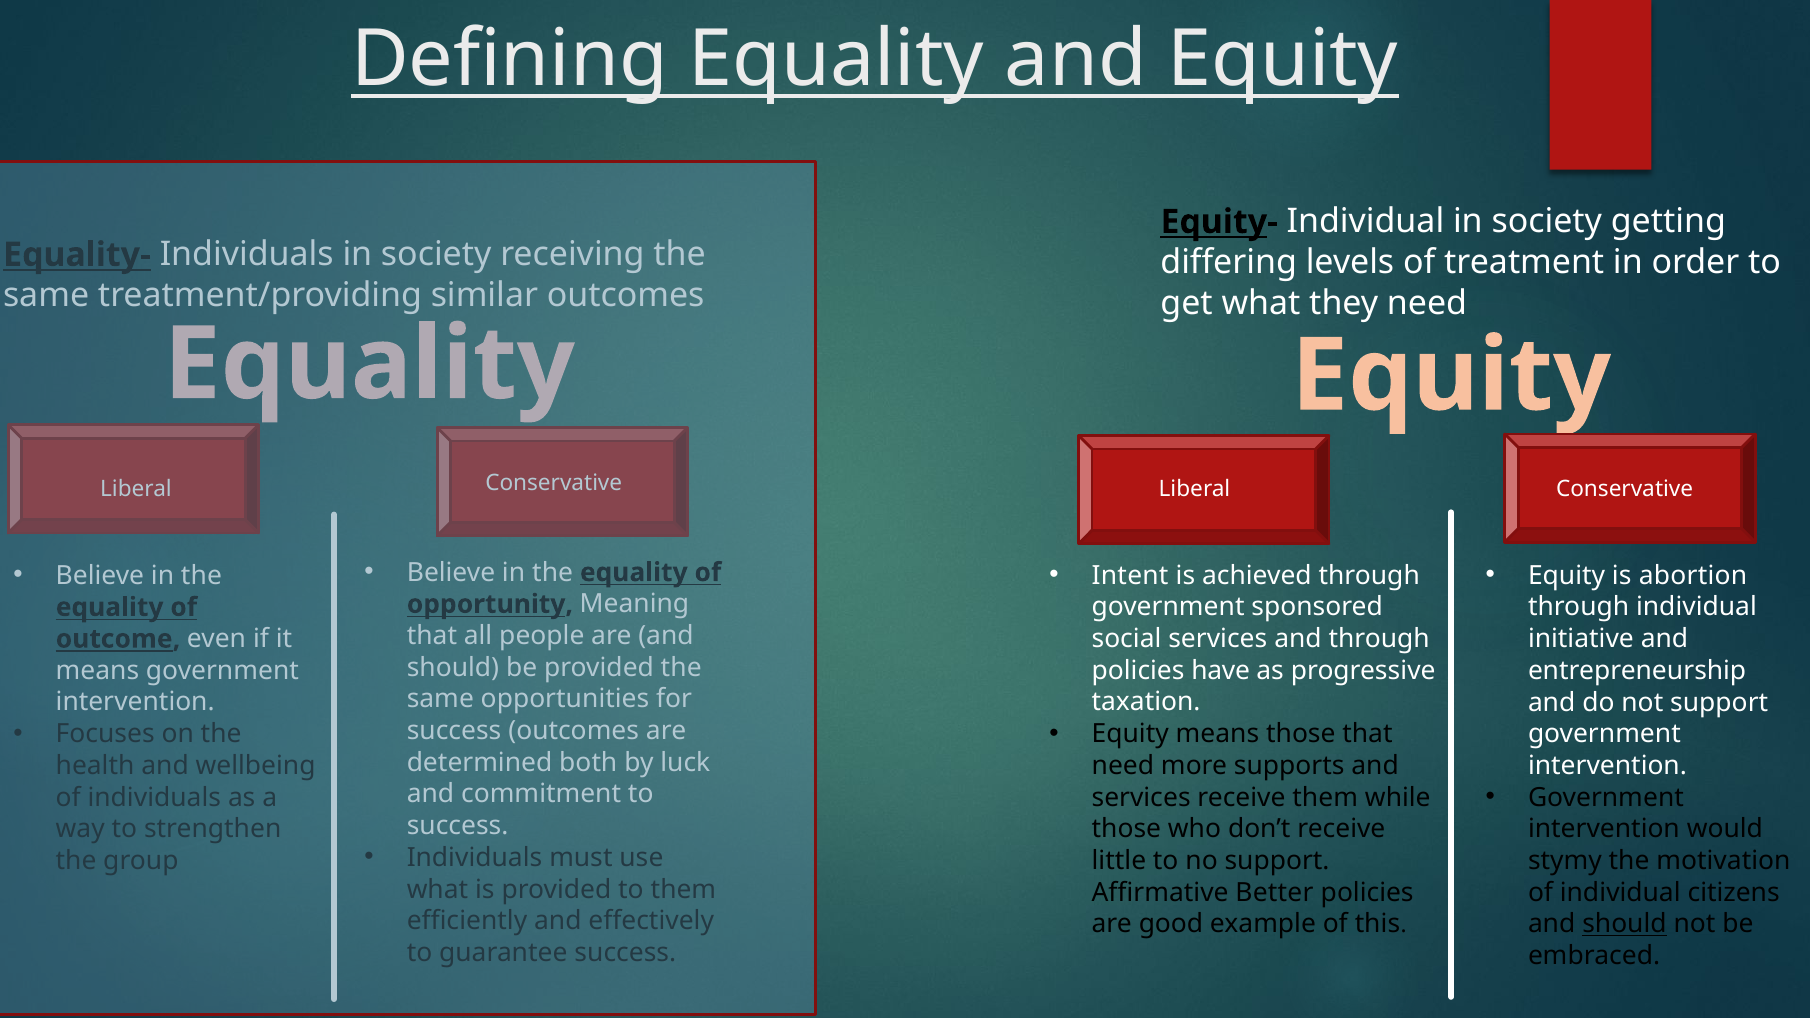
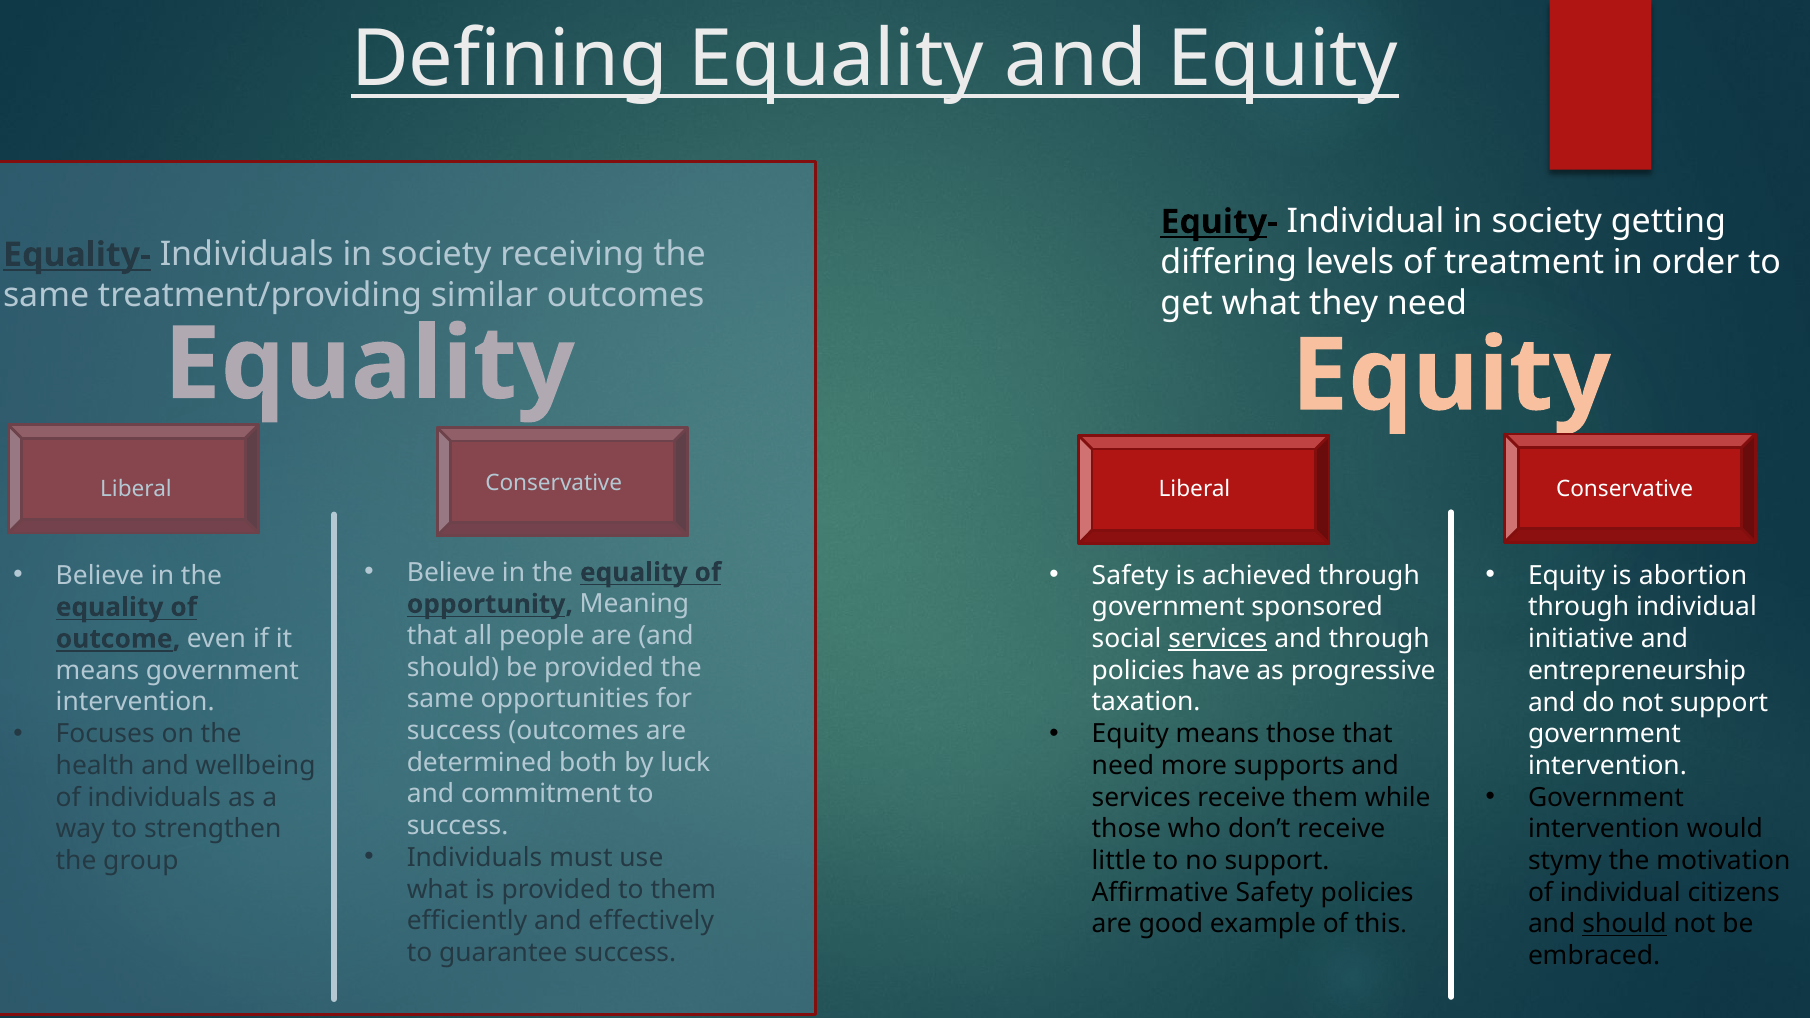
Intent: Intent -> Safety (1130, 576)
services underline: none -> present (1218, 639)
Affirmative Better: Better -> Safety (1274, 893)
